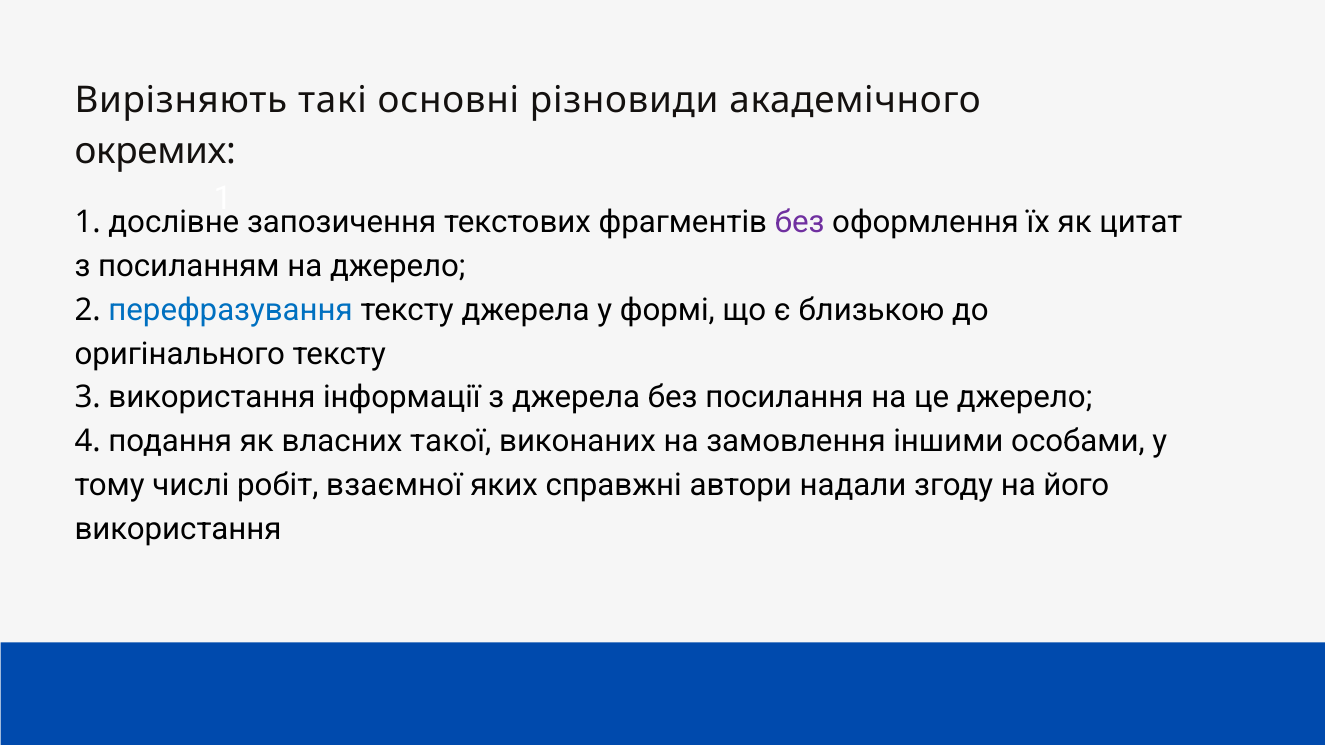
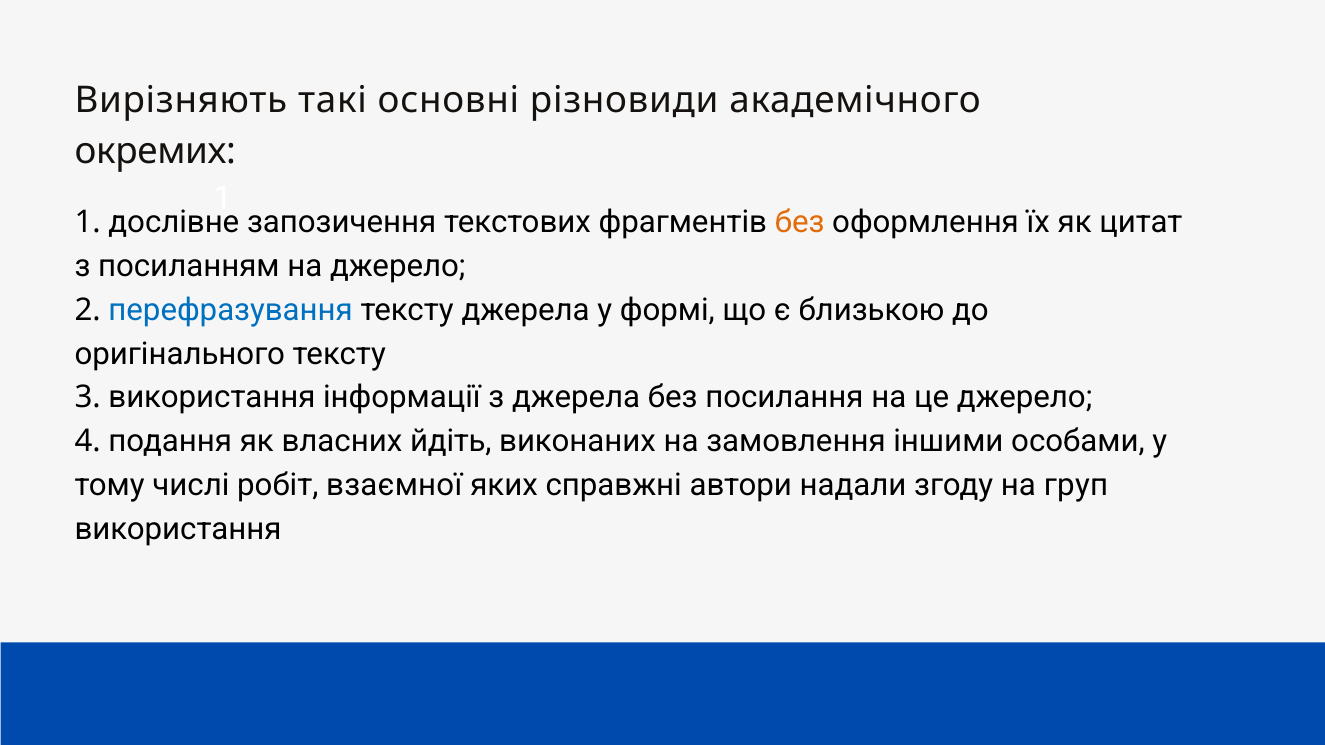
без colour: purple -> orange (800, 223)
такої: такої -> йдіть (451, 442)
його: його -> груп (1076, 485)
